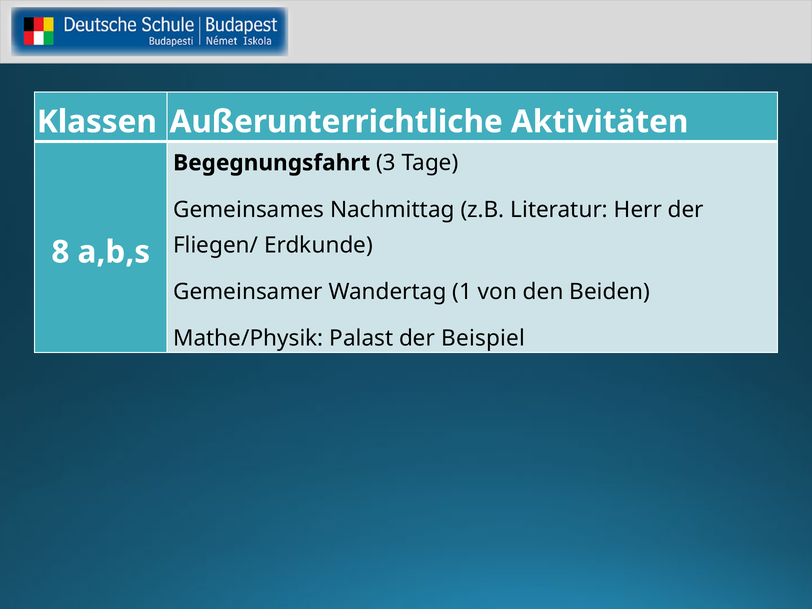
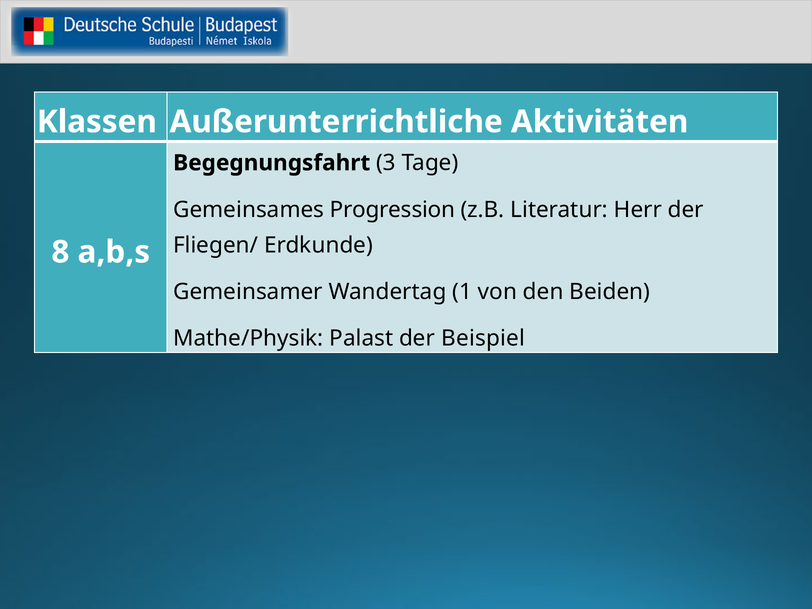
Nachmittag: Nachmittag -> Progression (392, 210)
